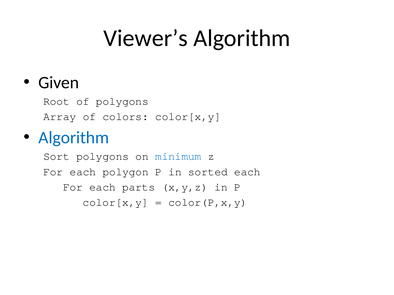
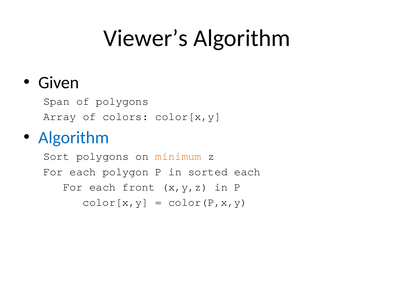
Root: Root -> Span (56, 101)
minimum colour: blue -> orange (178, 157)
parts: parts -> front (139, 187)
